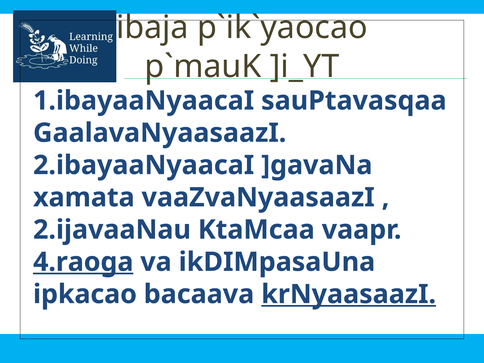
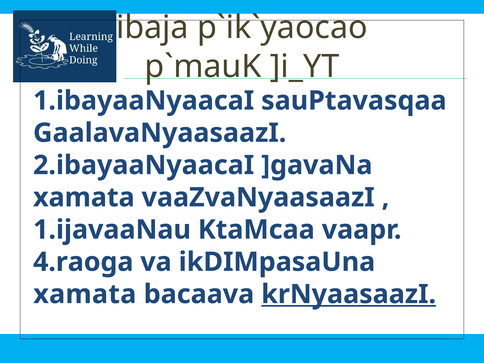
2.ijavaaNau: 2.ijavaaNau -> 1.ijavaaNau (112, 230)
4.raoga underline: present -> none (83, 262)
ipkacao: ipkacao -> xamata (85, 294)
